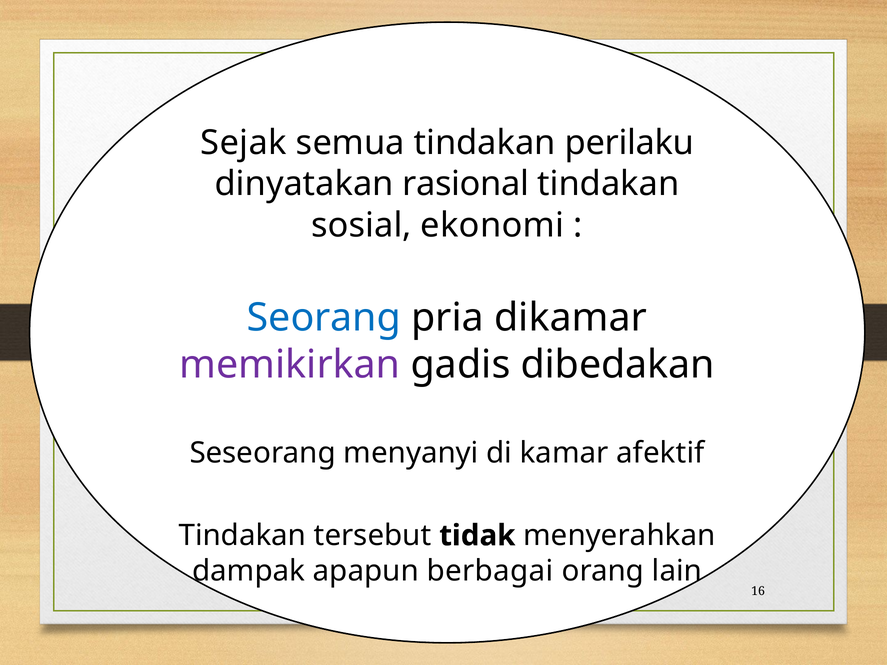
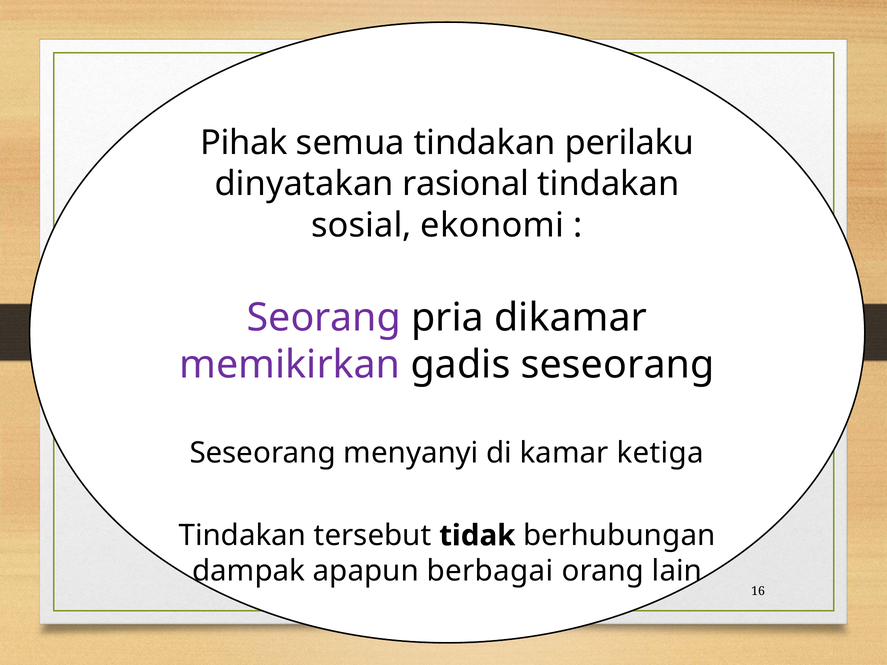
Sejak: Sejak -> Pihak (244, 143)
Seorang colour: blue -> purple (324, 318)
gadis dibedakan: dibedakan -> seseorang (618, 365)
afektif: afektif -> ketiga (660, 453)
menyerahkan: menyerahkan -> berhubungan (619, 536)
